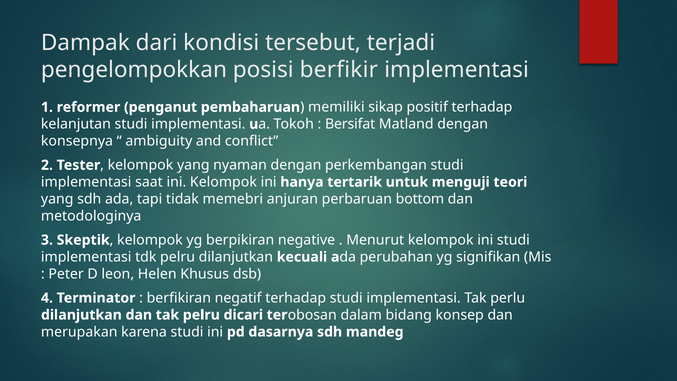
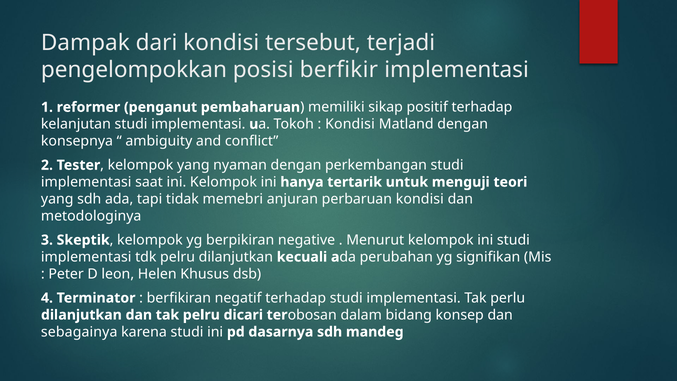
Bersifat: Bersifat -> Kondisi (350, 124)
perbaruan bottom: bottom -> kondisi (420, 199)
merupakan: merupakan -> sebagainya (79, 332)
